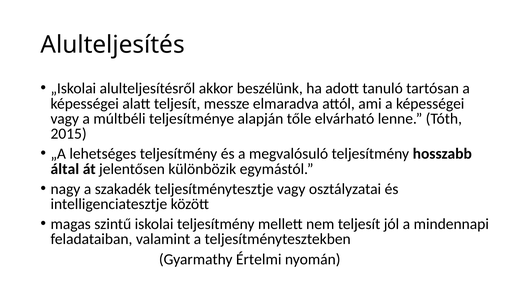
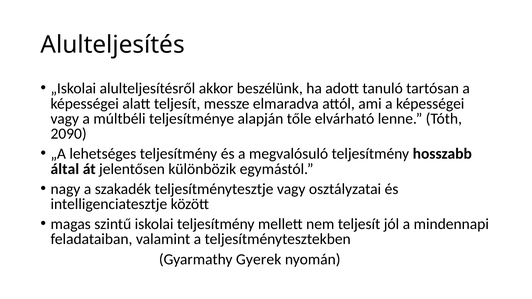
2015: 2015 -> 2090 (69, 134)
Értelmi: Értelmi -> Gyerek (259, 259)
